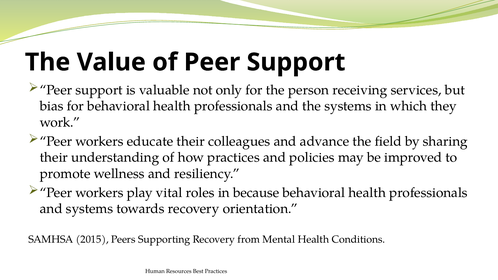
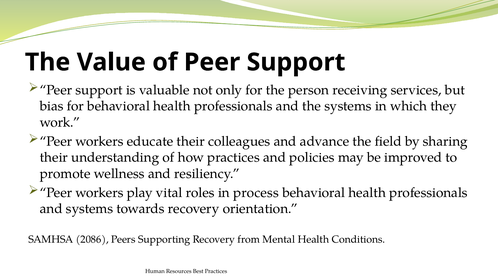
because: because -> process (256, 193)
2015: 2015 -> 2086 (92, 240)
